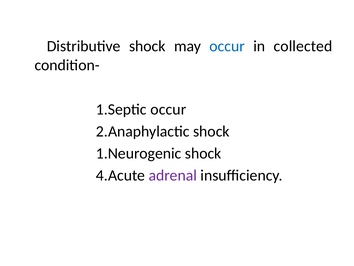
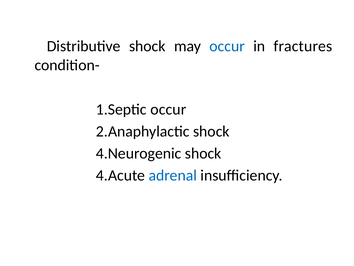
collected: collected -> fractures (303, 46)
1.Neurogenic: 1.Neurogenic -> 4.Neurogenic (139, 153)
adrenal colour: purple -> blue (173, 175)
